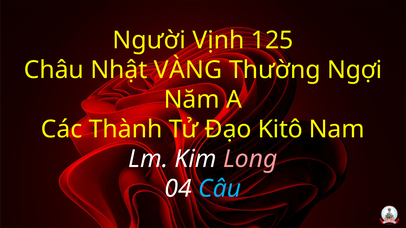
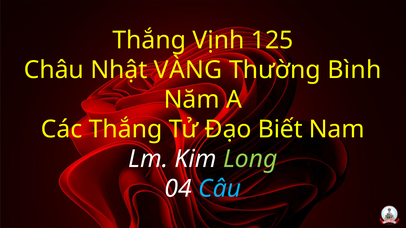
Người: Người -> Thắng (149, 40)
Ngợi: Ngợi -> Bình (354, 70)
Các Thành: Thành -> Thắng (126, 130)
Kitô: Kitô -> Biết (280, 130)
Long colour: pink -> light green (250, 159)
